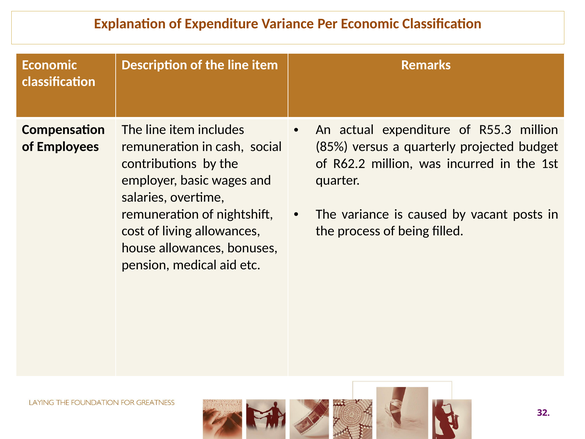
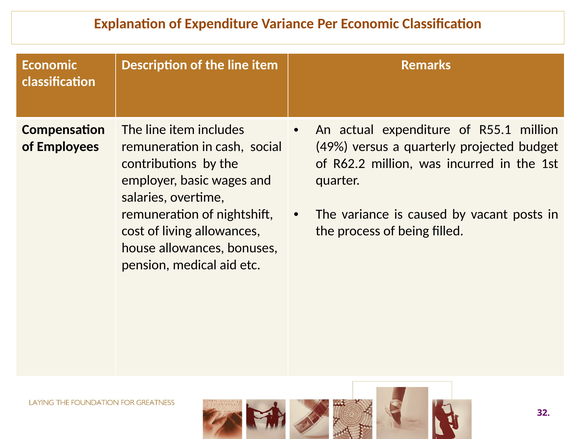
R55.3: R55.3 -> R55.1 (495, 130)
85%: 85% -> 49% (332, 147)
